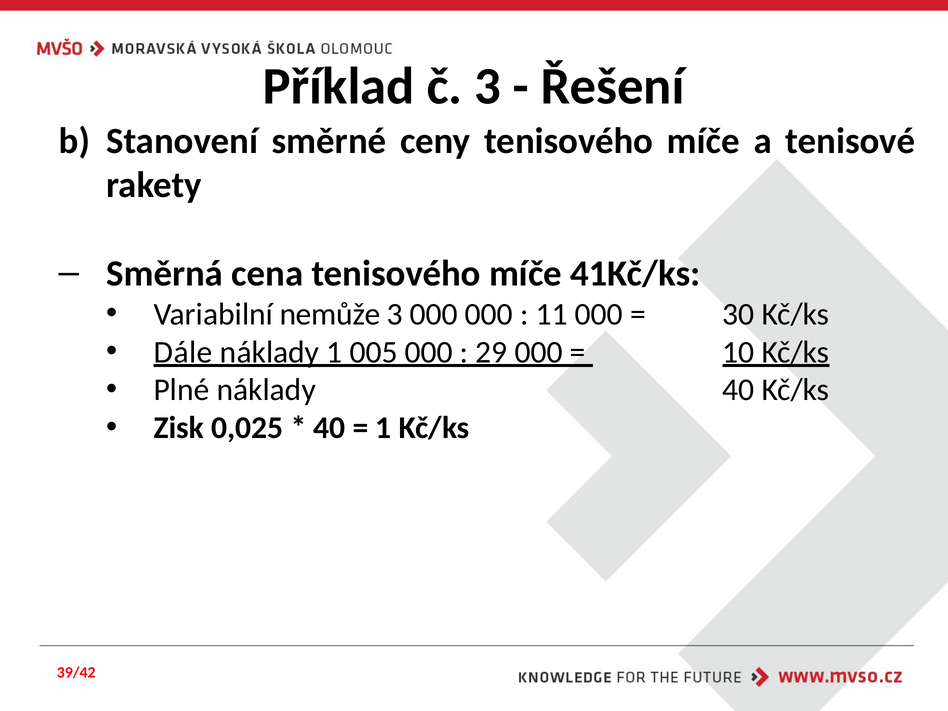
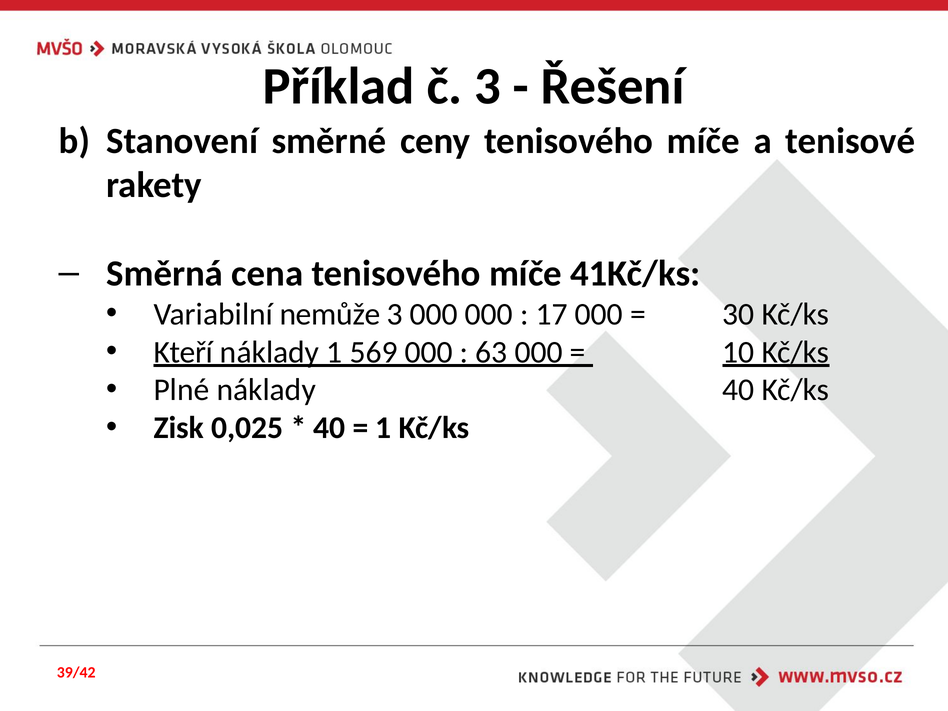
11: 11 -> 17 (552, 314)
Dále: Dále -> Kteří (183, 352)
005: 005 -> 569 (374, 352)
29: 29 -> 63 (491, 352)
